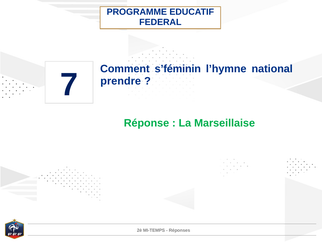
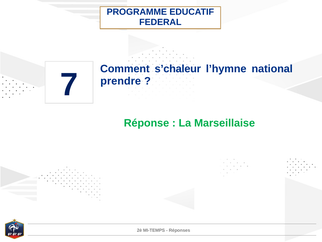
s’féminin: s’féminin -> s’chaleur (178, 69)
